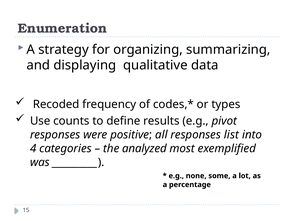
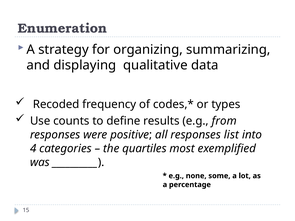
pivot: pivot -> from (224, 121)
analyzed: analyzed -> quartiles (144, 149)
